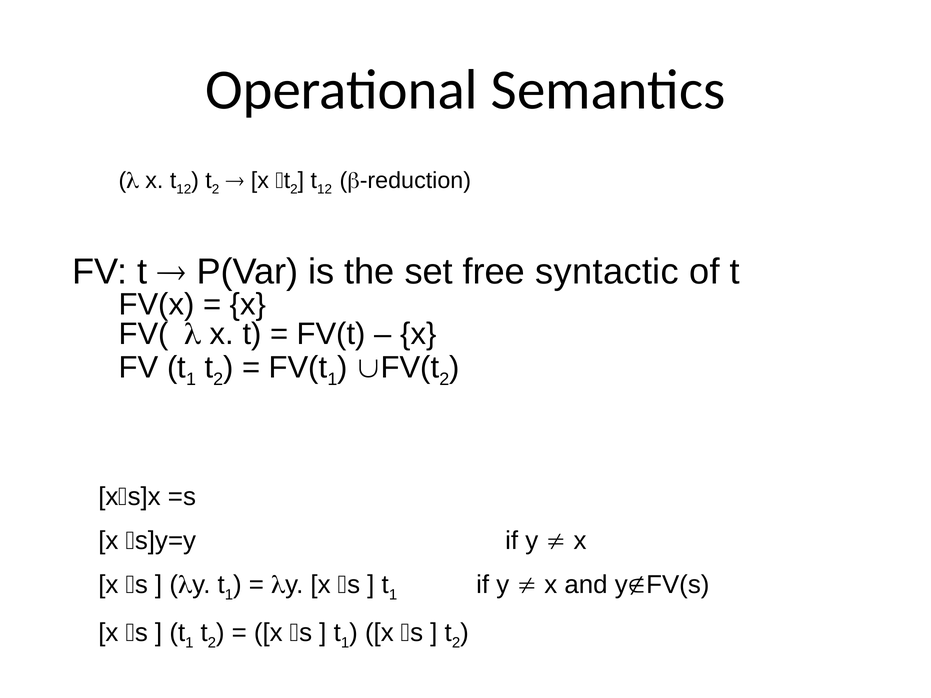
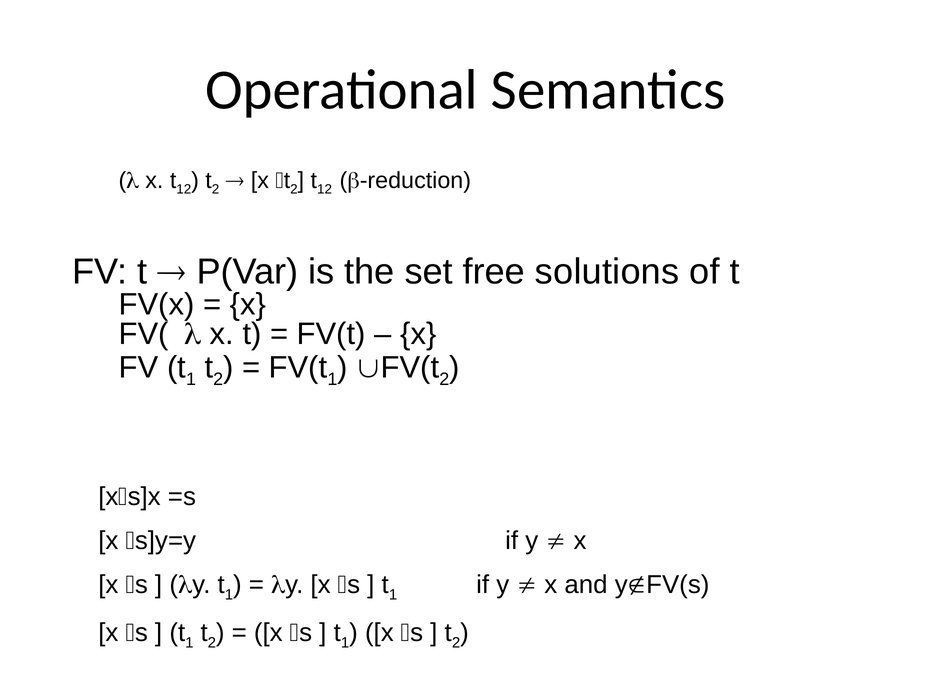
syntactic: syntactic -> solutions (607, 272)
